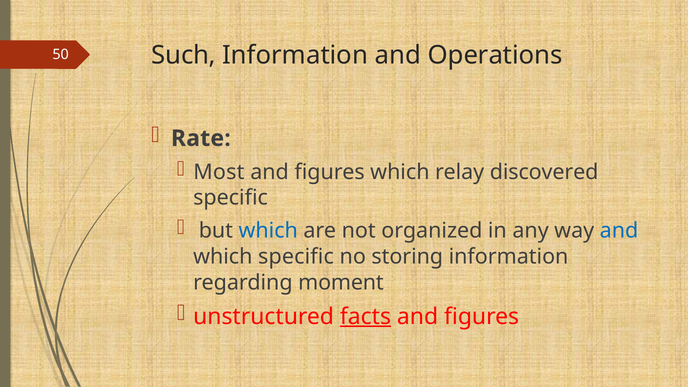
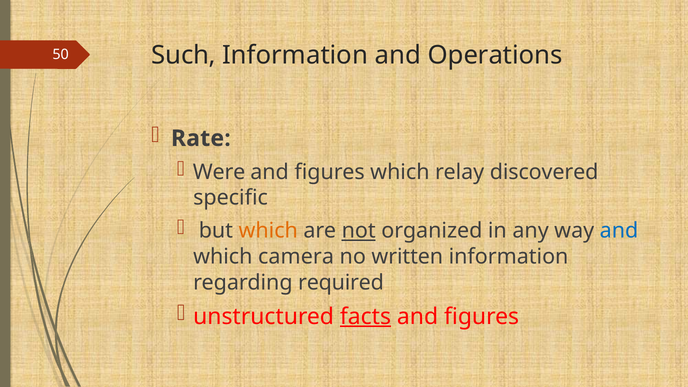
Most: Most -> Were (219, 172)
which colour: blue -> orange (268, 231)
not underline: none -> present (359, 231)
which specific: specific -> camera (296, 257)
storing: storing -> written (407, 257)
moment: moment -> required (341, 282)
